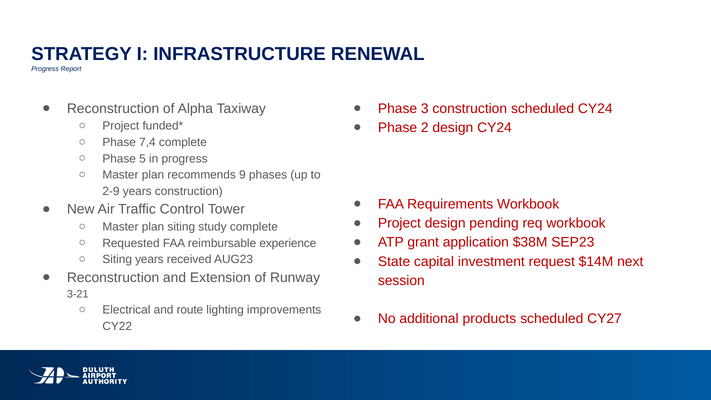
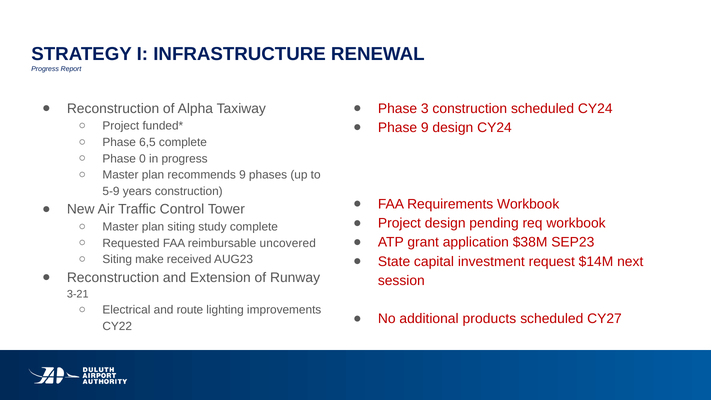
Phase 2: 2 -> 9 (425, 128)
7,4: 7,4 -> 6,5 (147, 142)
5: 5 -> 0 (143, 159)
2-9: 2-9 -> 5-9 (111, 191)
experience: experience -> uncovered (288, 243)
Siting years: years -> make (149, 259)
